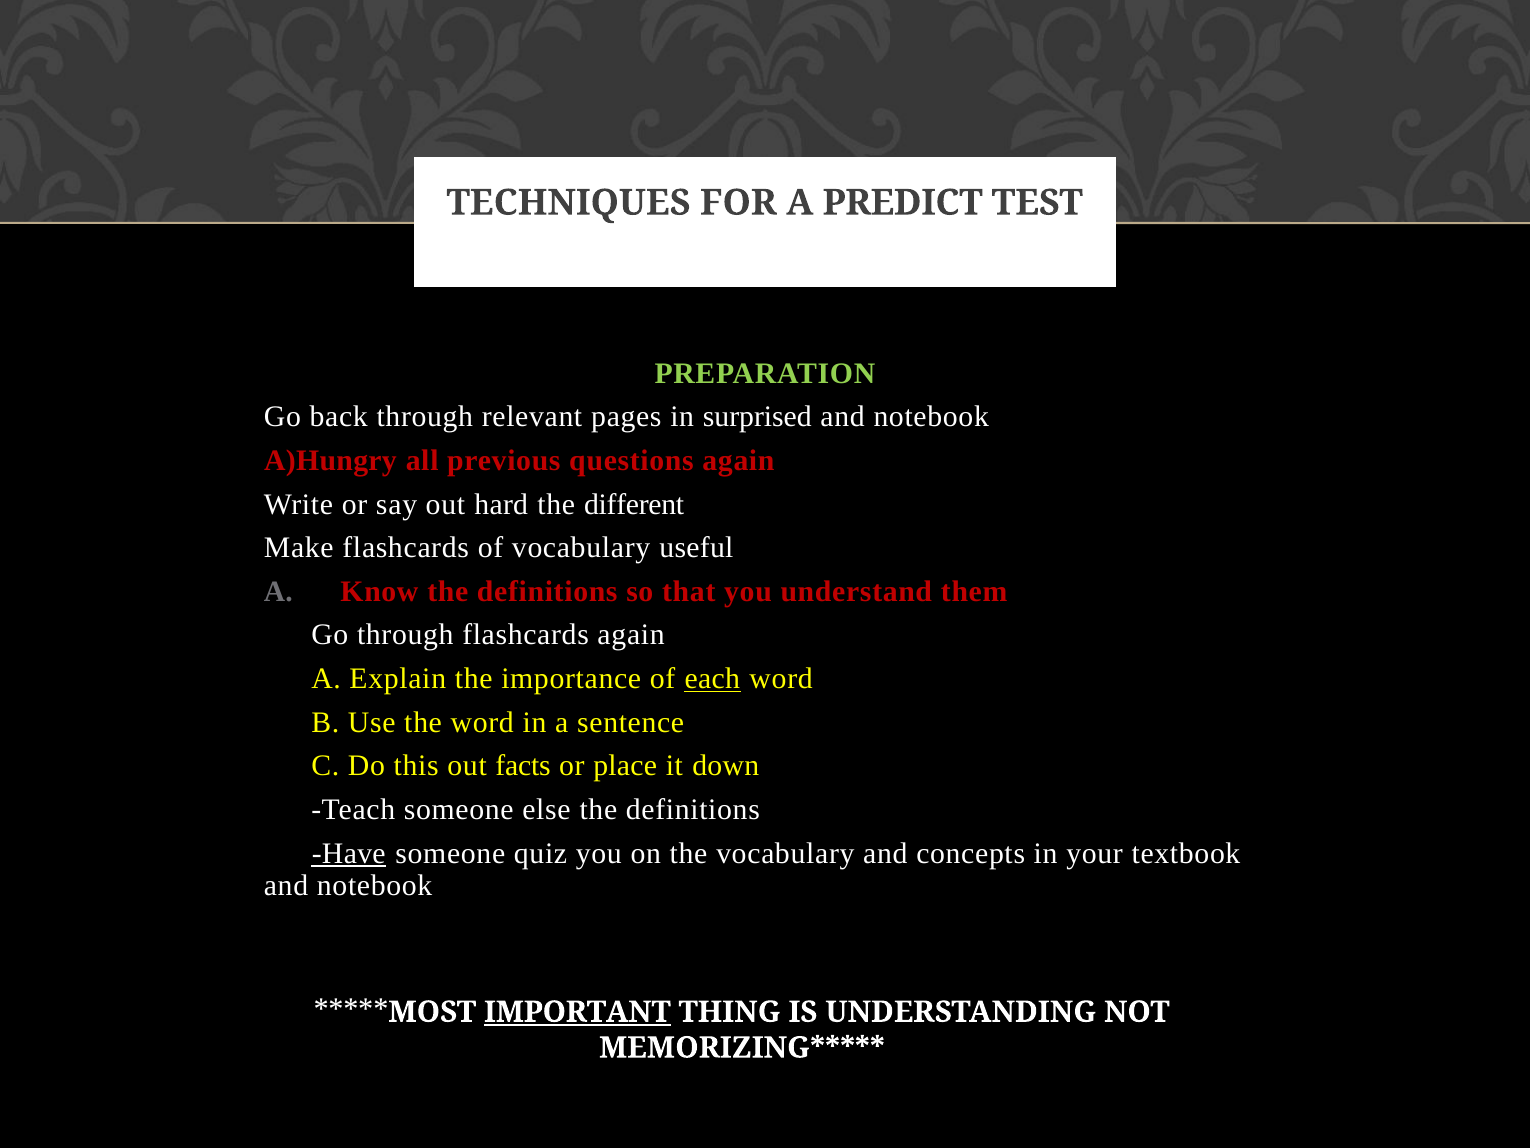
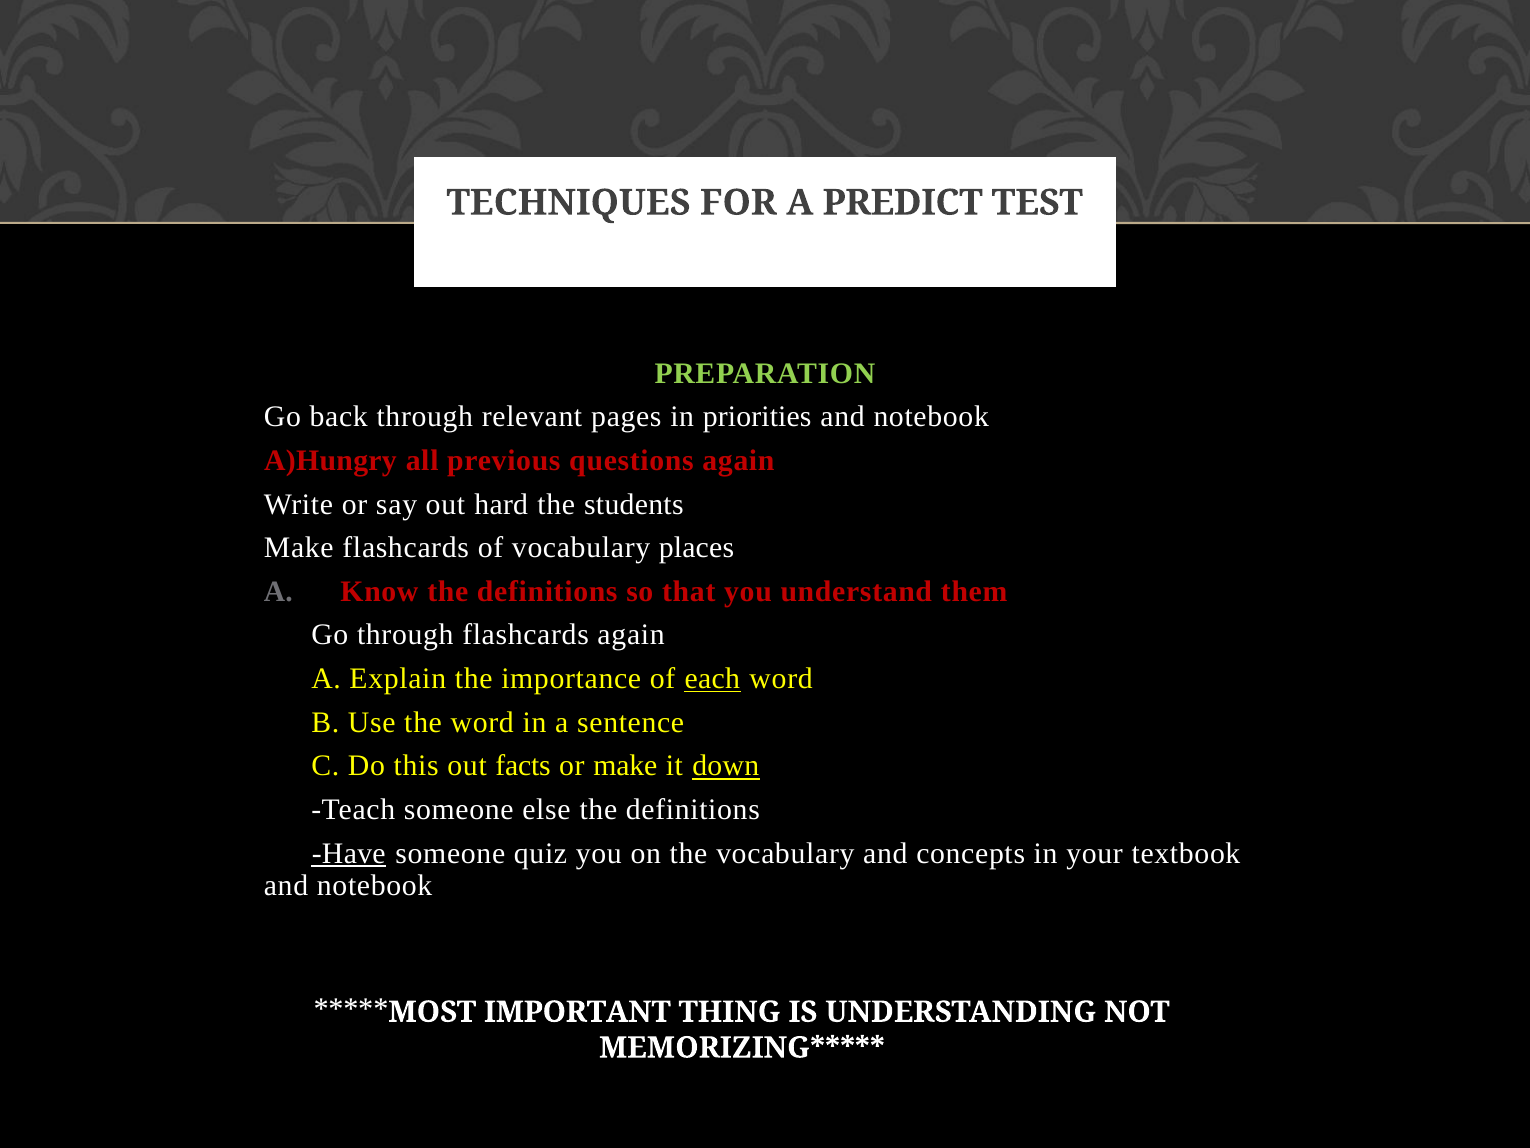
surprised: surprised -> priorities (757, 417)
different: different -> students (634, 504)
useful: useful -> places (696, 548)
or place: place -> make (625, 766)
down underline: none -> present (726, 766)
IMPORTANT underline: present -> none (577, 1012)
